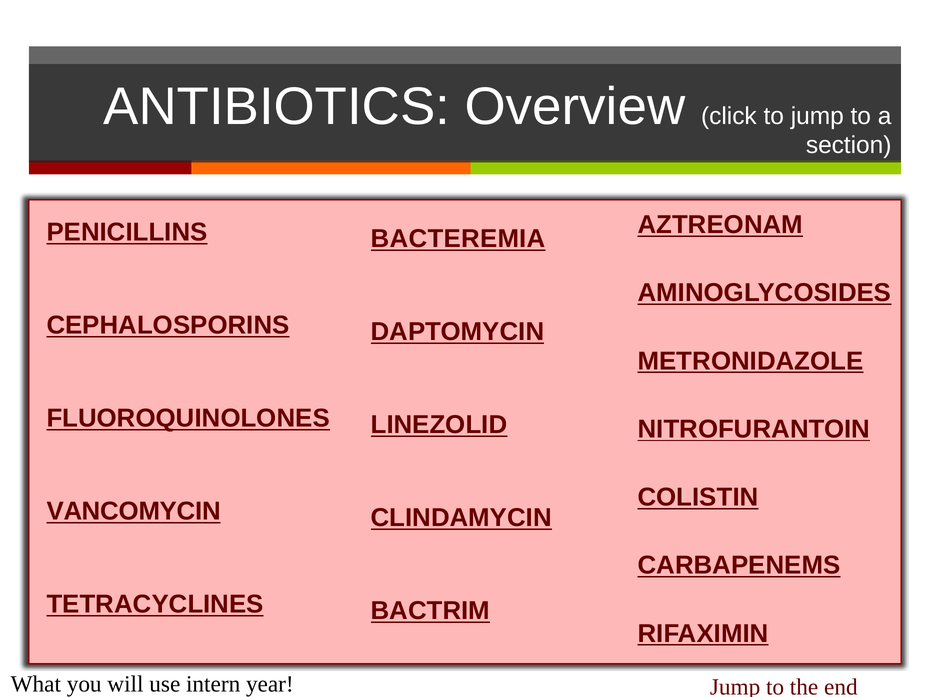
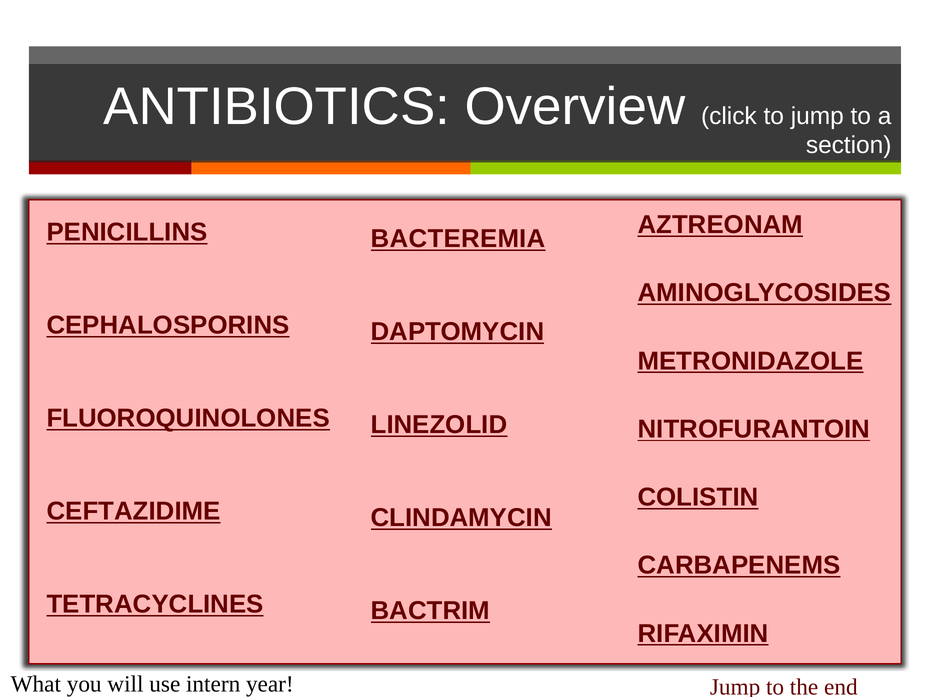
VANCOMYCIN: VANCOMYCIN -> CEFTAZIDIME (134, 512)
